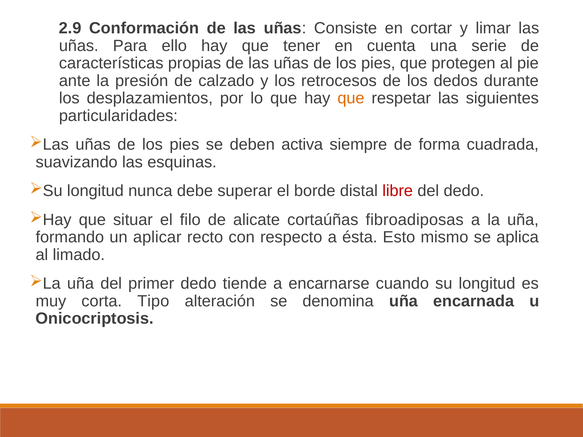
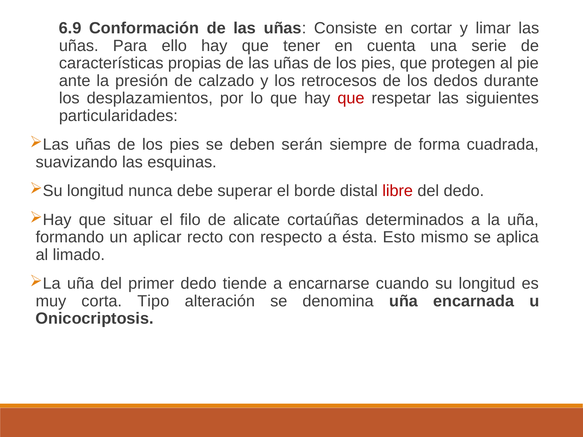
2.9: 2.9 -> 6.9 (70, 28)
que colour: orange -> red (351, 98)
activa: activa -> serán (302, 145)
fibroadiposas: fibroadiposas -> determinados (415, 220)
